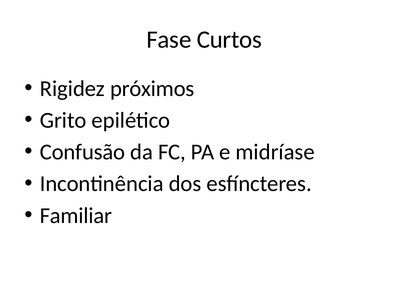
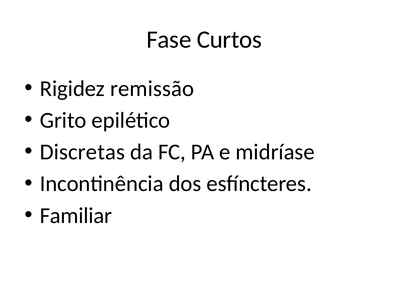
próximos: próximos -> remissão (152, 89)
Confusão: Confusão -> Discretas (82, 152)
